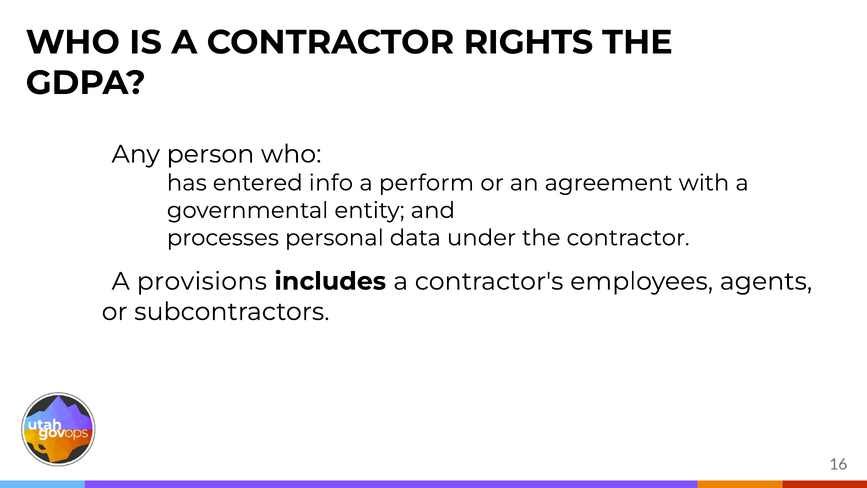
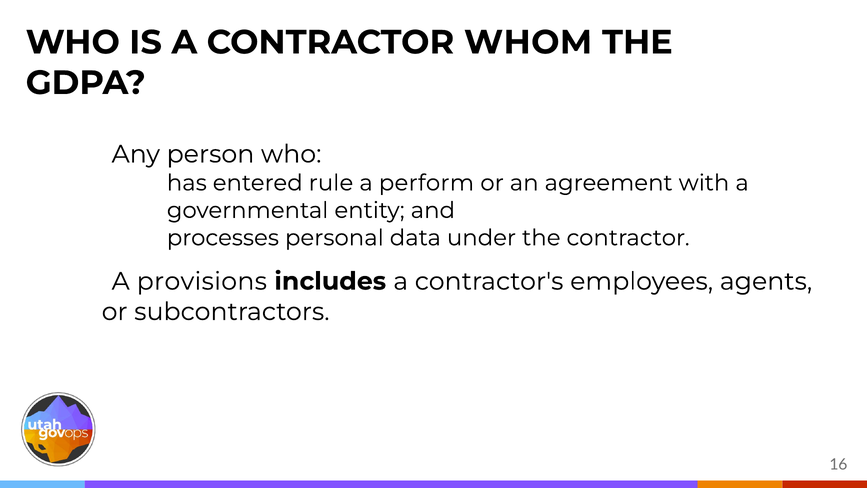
RIGHTS: RIGHTS -> WHOM (528, 42)
info: info -> rule (331, 183)
